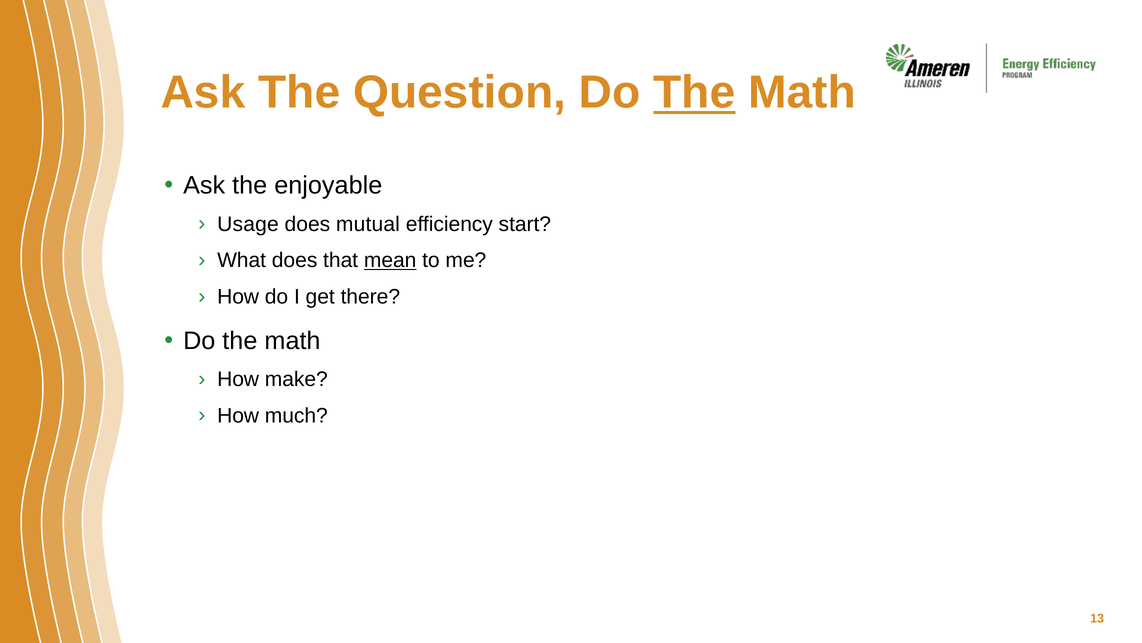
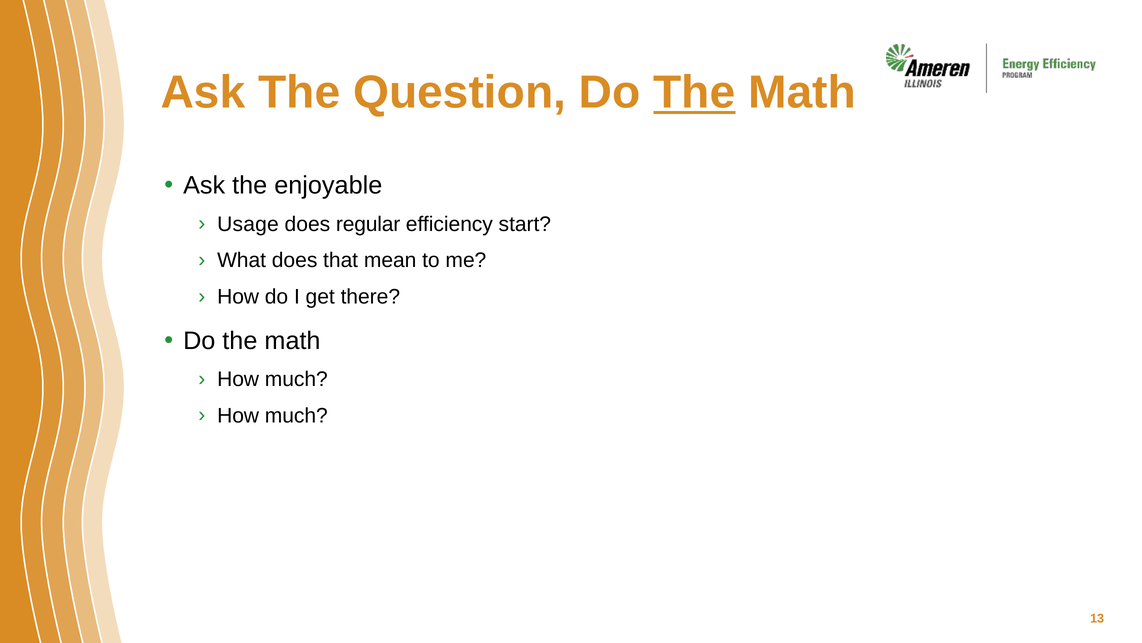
mutual: mutual -> regular (368, 224)
mean underline: present -> none (390, 260)
make: make -> much (296, 379)
